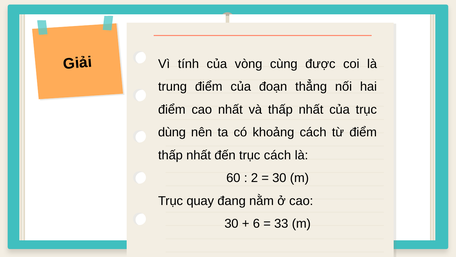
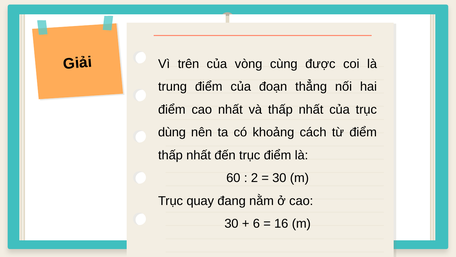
tính: tính -> trên (188, 64)
trục cách: cách -> điểm (278, 155)
33: 33 -> 16 (281, 223)
